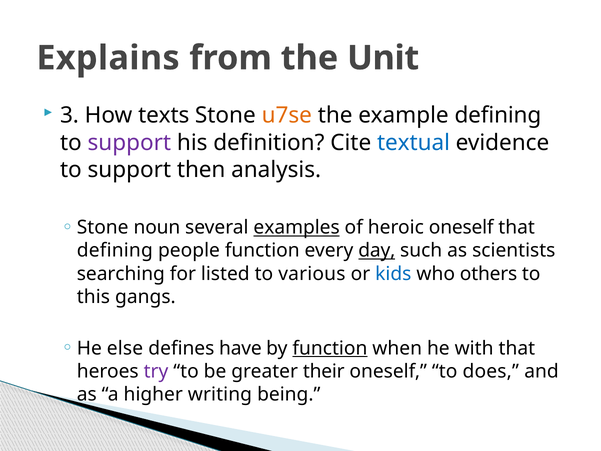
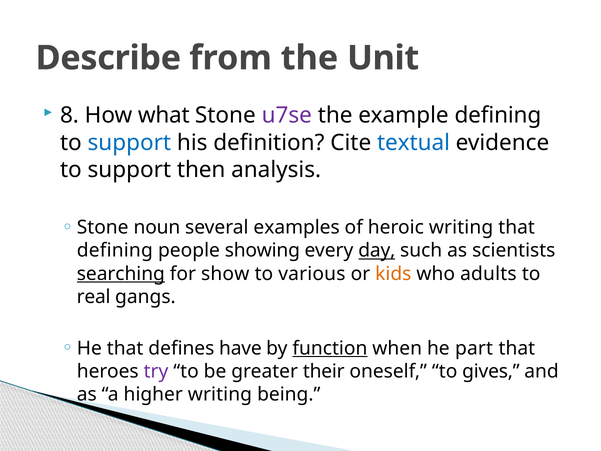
Explains: Explains -> Describe (108, 58)
3: 3 -> 8 (69, 115)
texts: texts -> what (164, 115)
u7se colour: orange -> purple (287, 115)
support colour: purple -> blue (129, 143)
examples underline: present -> none (297, 227)
heroic oneself: oneself -> writing (461, 227)
people function: function -> showing (262, 251)
searching underline: none -> present (121, 274)
listed: listed -> show (225, 274)
kids colour: blue -> orange (393, 274)
others: others -> adults (488, 274)
this: this -> real (94, 297)
He else: else -> that (125, 348)
with: with -> part (474, 348)
does: does -> gives (491, 371)
